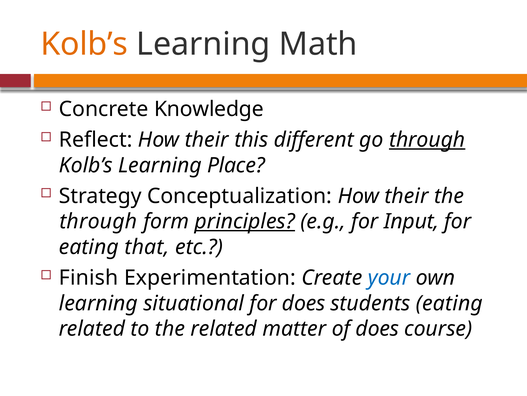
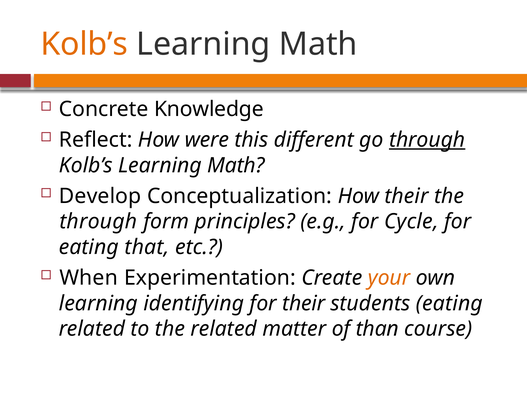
Reflect How their: their -> were (207, 140)
Place: Place -> Math (236, 165)
Strategy: Strategy -> Develop (100, 196)
principles underline: present -> none (245, 221)
Input: Input -> Cycle (411, 221)
Finish: Finish -> When (89, 277)
your colour: blue -> orange (389, 277)
situational: situational -> identifying (194, 303)
for does: does -> their (304, 303)
of does: does -> than (377, 328)
